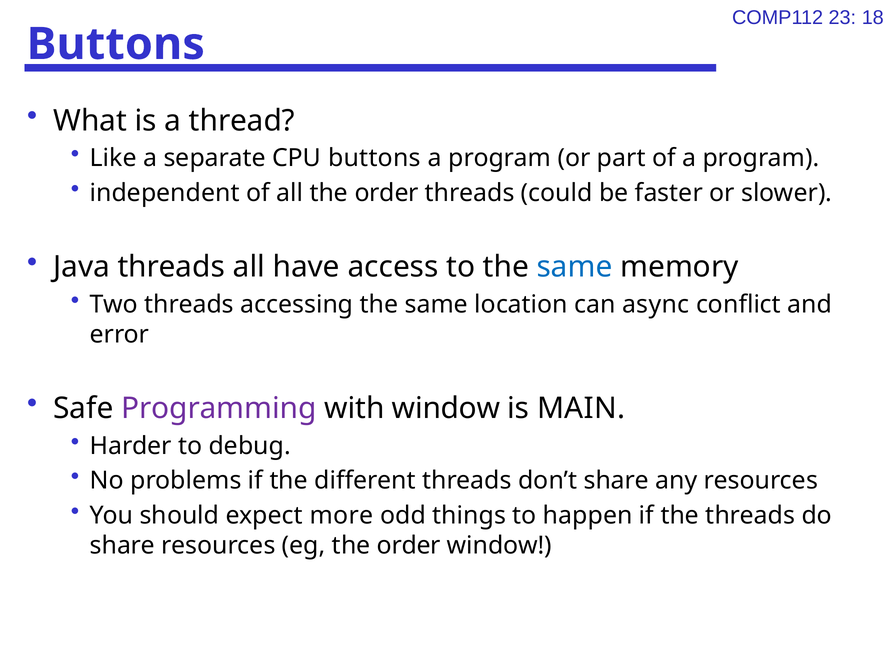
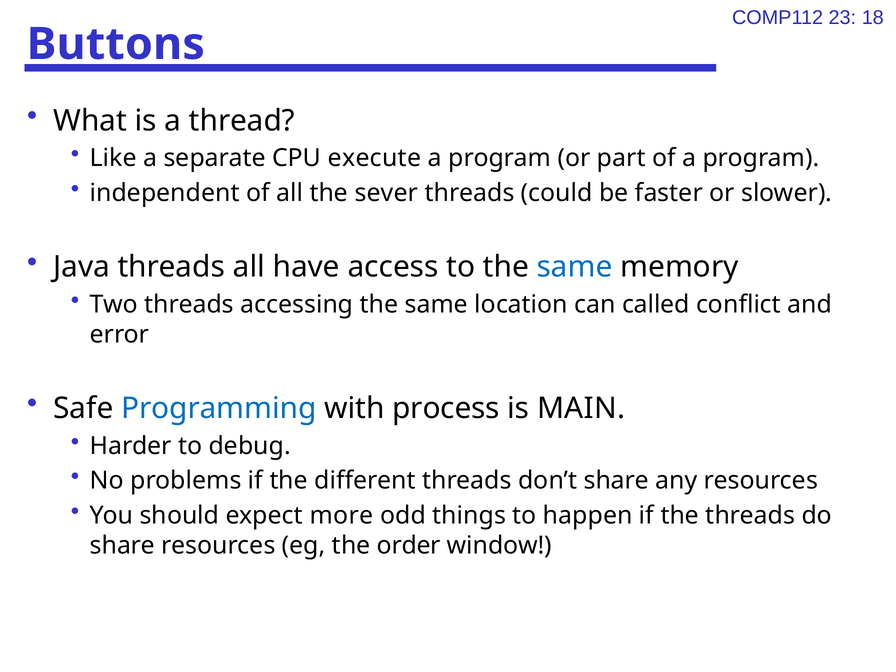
CPU buttons: buttons -> execute (375, 158)
all the order: order -> sever (386, 193)
async: async -> called (656, 304)
Programming colour: purple -> blue (219, 408)
with window: window -> process (446, 408)
